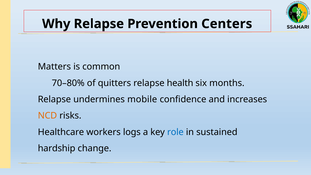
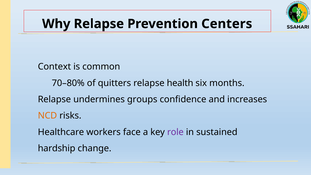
Matters: Matters -> Context (54, 67)
mobile: mobile -> groups (142, 99)
logs: logs -> face (132, 132)
role colour: blue -> purple (175, 132)
